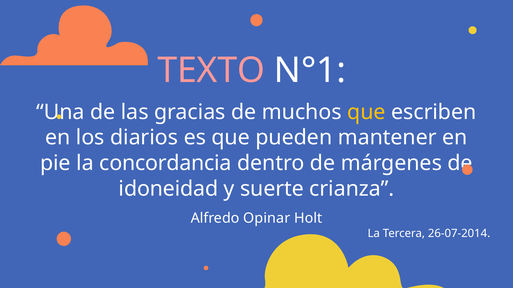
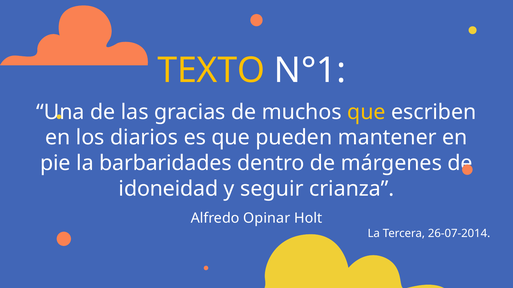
TEXTO colour: pink -> yellow (211, 70)
concordancia: concordancia -> barbaridades (165, 163)
suerte: suerte -> seguir (272, 189)
